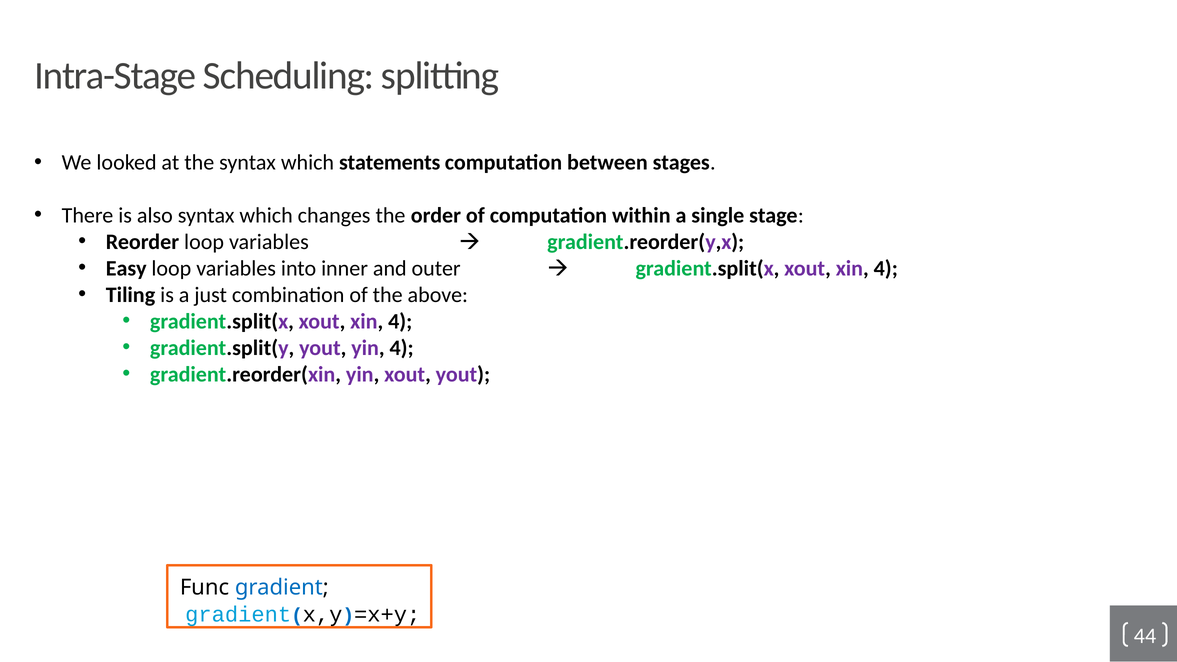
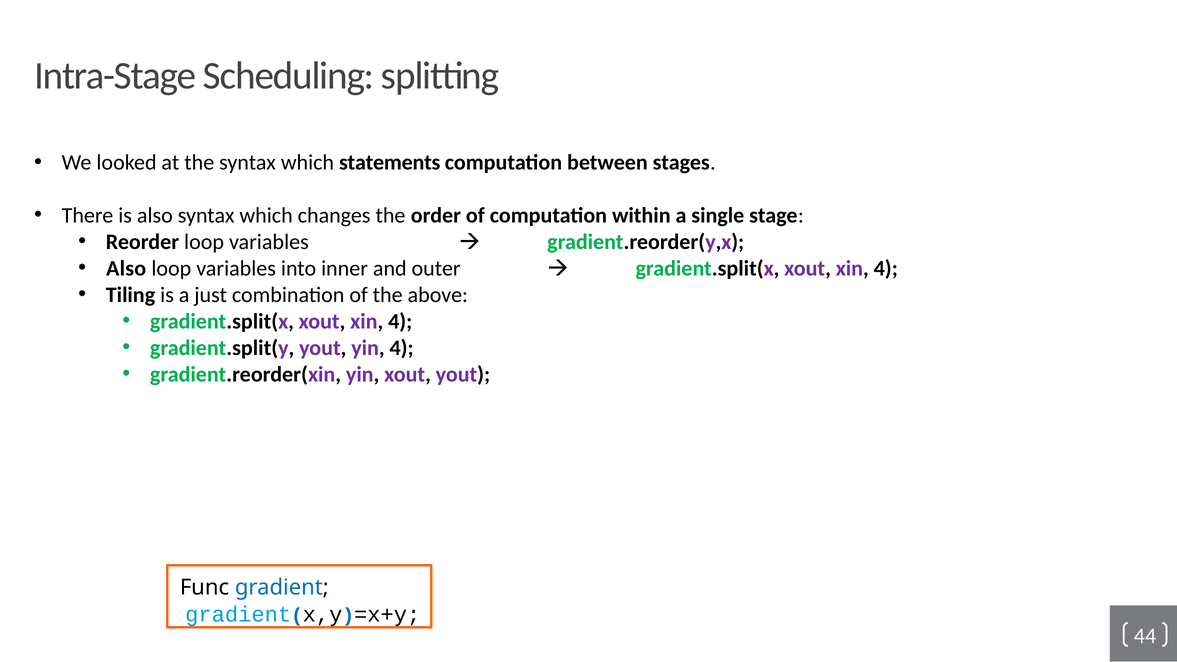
Easy: Easy -> Also (126, 268)
